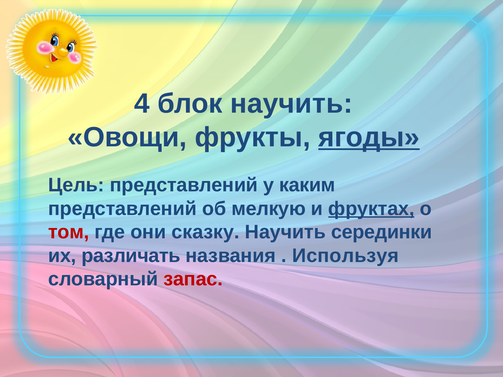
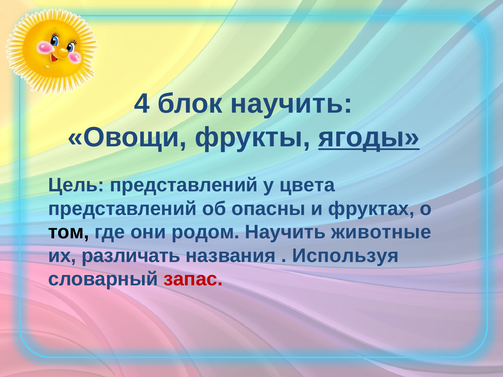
каким: каким -> цвета (307, 185)
мелкую: мелкую -> опасны (269, 209)
фруктах underline: present -> none (371, 209)
том colour: red -> black (69, 232)
сказку: сказку -> родом (206, 232)
серединки: серединки -> животные (381, 232)
